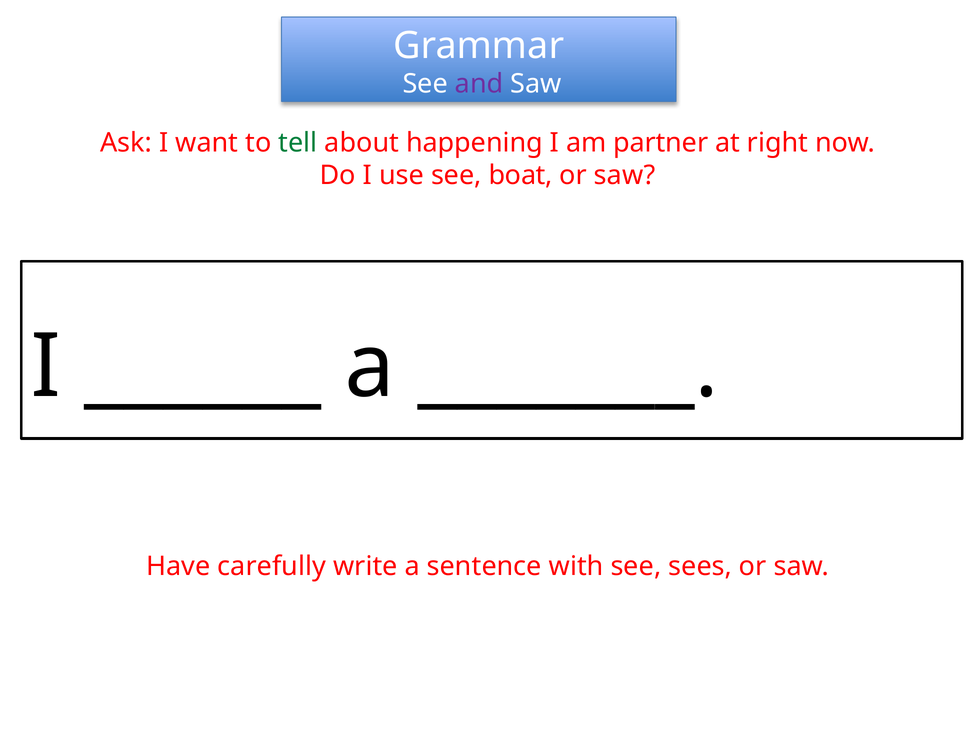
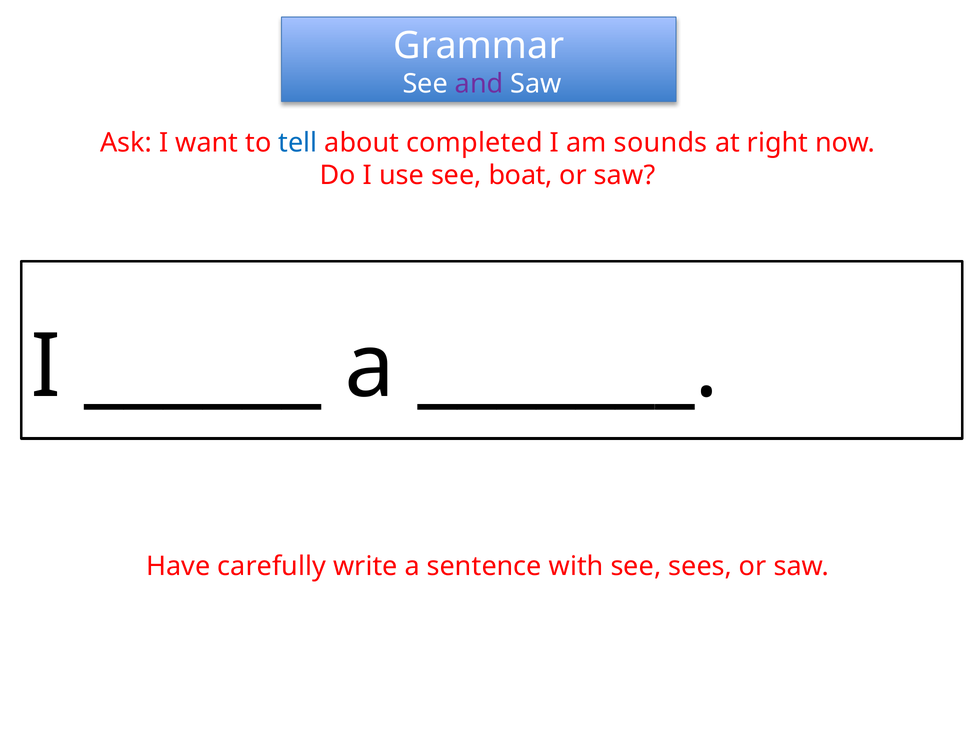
tell colour: green -> blue (298, 143)
happening: happening -> completed (474, 143)
partner: partner -> sounds (661, 143)
